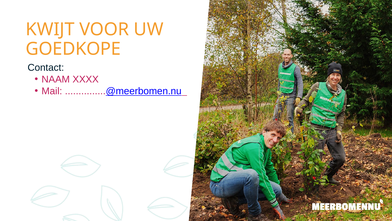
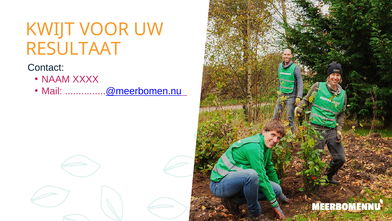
GOEDKOPE: GOEDKOPE -> RESULTAAT (73, 49)
